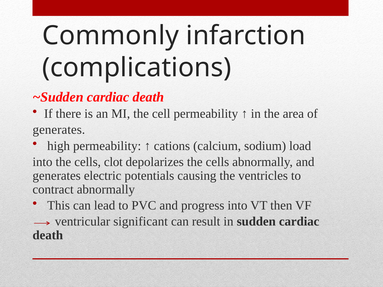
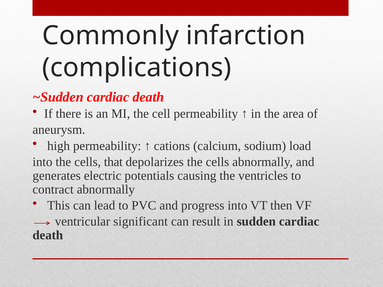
generates: generates -> aneurysm (59, 130)
clot: clot -> that (113, 162)
